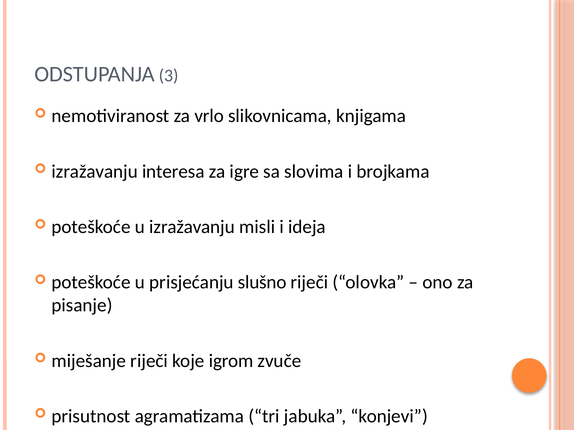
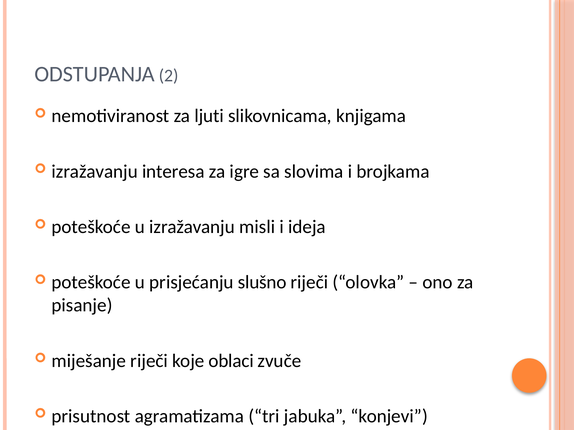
3: 3 -> 2 (169, 76)
vrlo: vrlo -> ljuti (209, 116)
igrom: igrom -> oblaci (231, 361)
